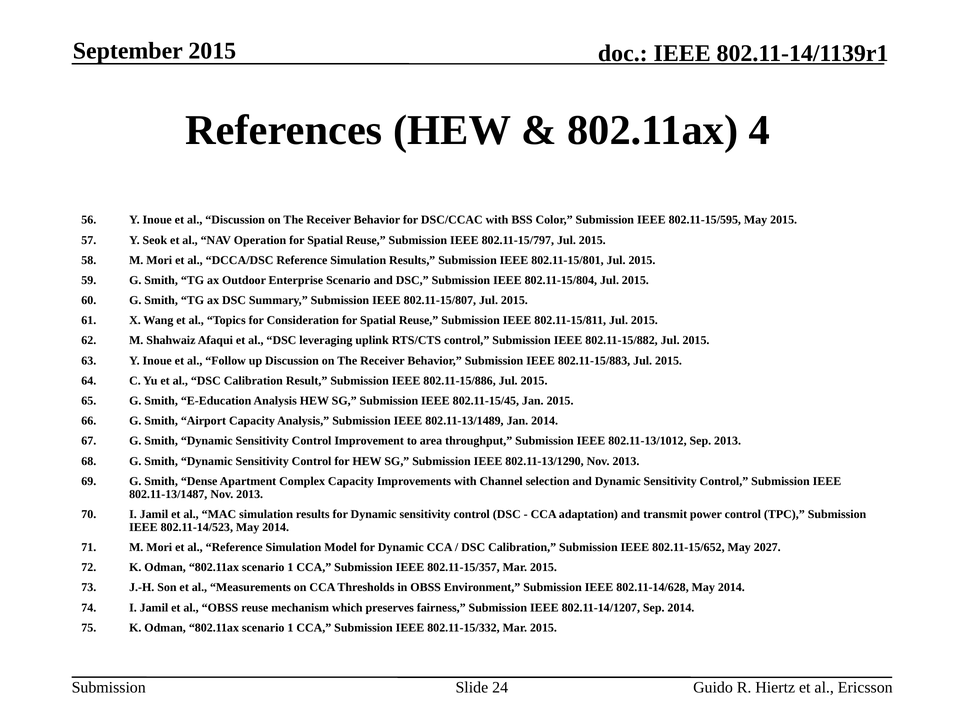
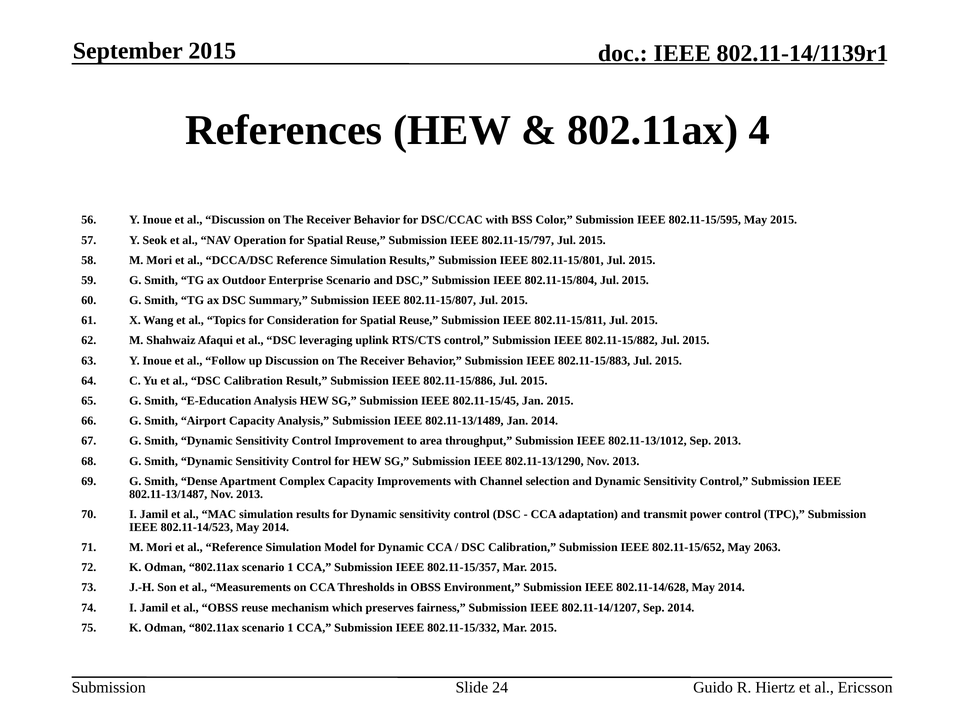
2027: 2027 -> 2063 (767, 547)
